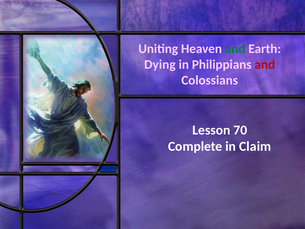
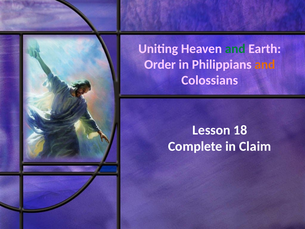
Dying: Dying -> Order (160, 64)
and colour: red -> orange (265, 64)
70: 70 -> 18 (240, 130)
